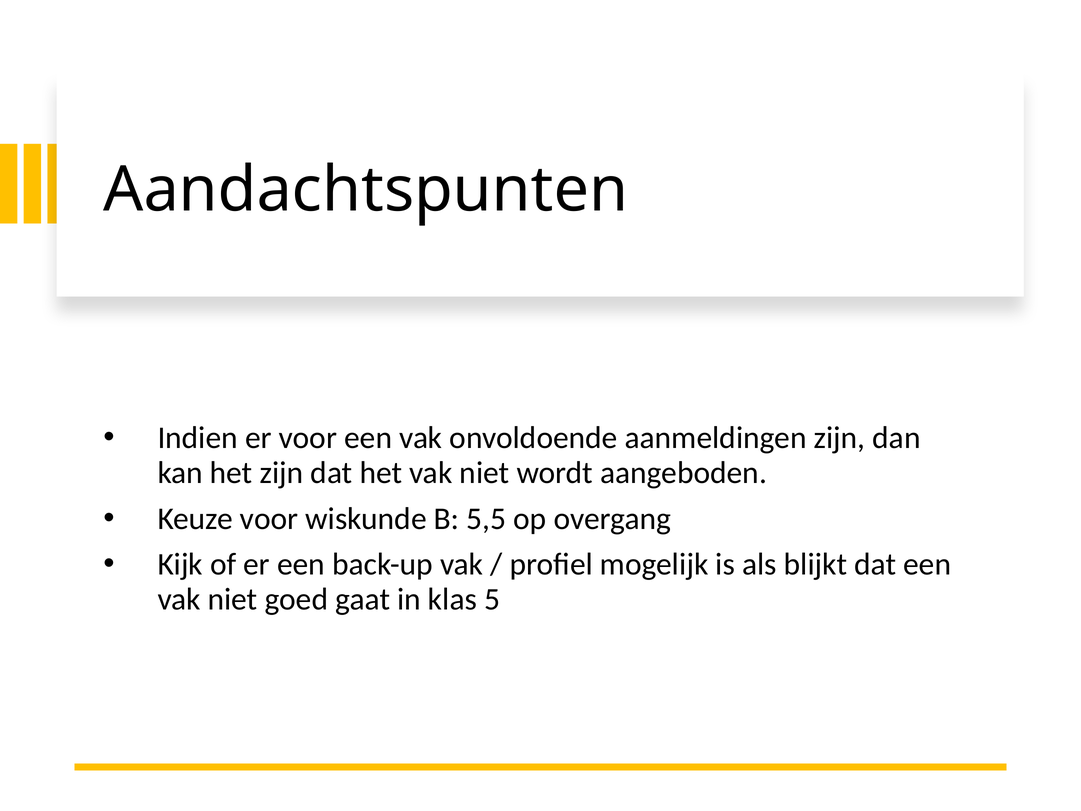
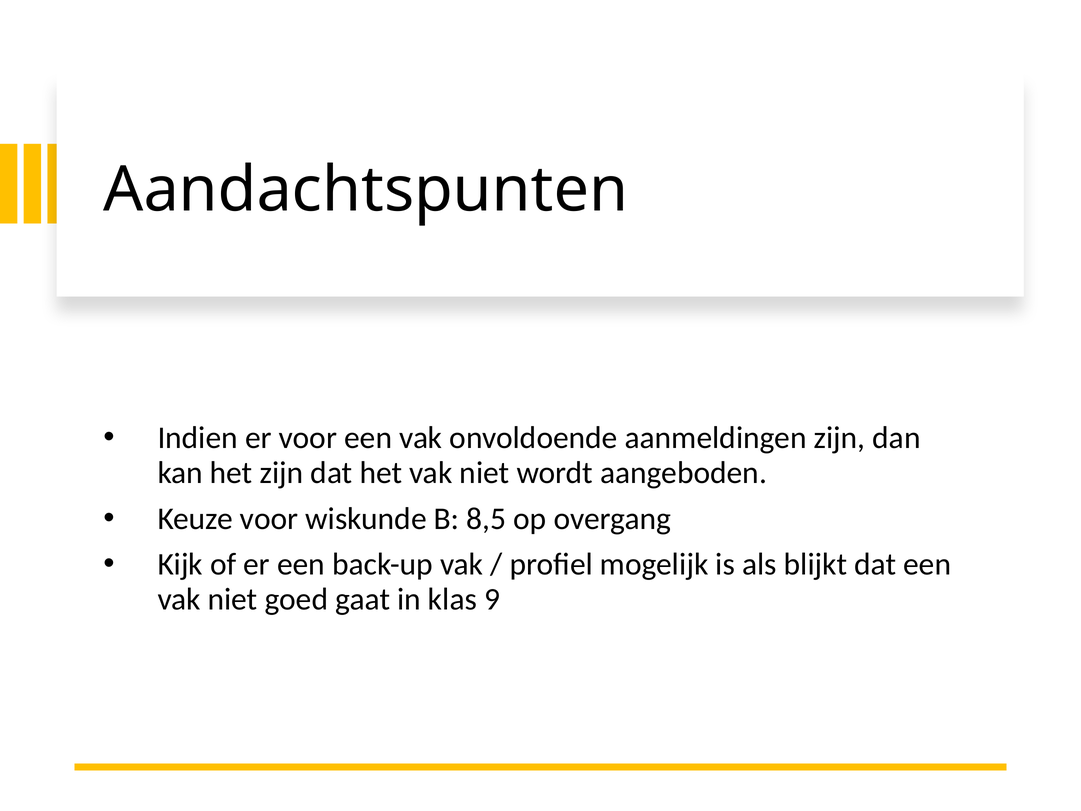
5,5: 5,5 -> 8,5 (486, 518)
5: 5 -> 9 (492, 599)
